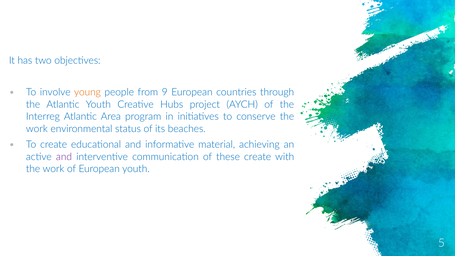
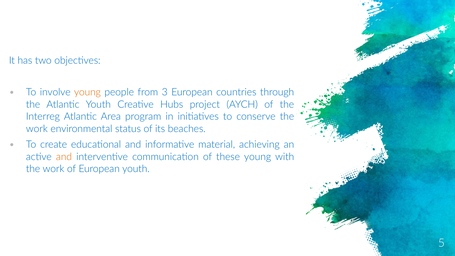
9: 9 -> 3 (165, 92)
and colour: purple -> orange (64, 157)
these create: create -> young (258, 157)
